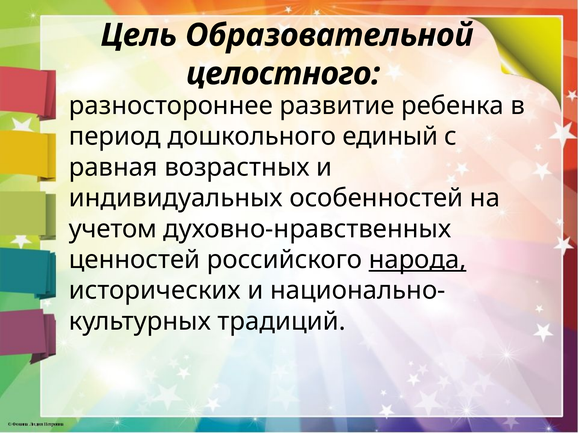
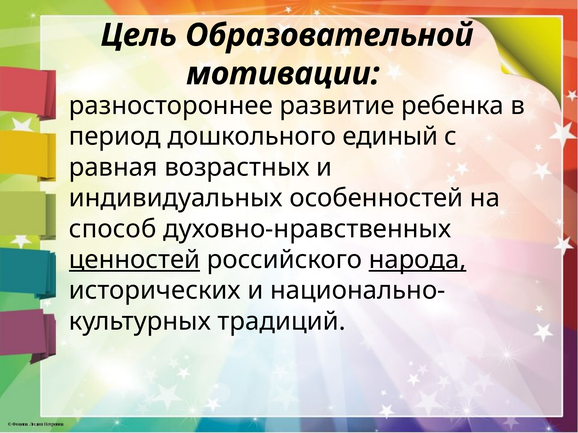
целостного: целостного -> мотивации (283, 74)
учетом: учетом -> способ (113, 229)
ценностей underline: none -> present (135, 260)
